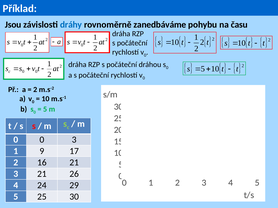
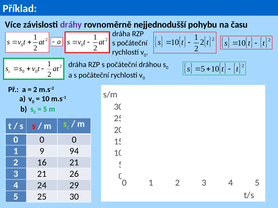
Jsou: Jsou -> Více (13, 25)
dráhy colour: blue -> purple (71, 25)
zanedbáváme: zanedbáváme -> nejjednodušší (160, 25)
3: 3 -> 0 (74, 140)
17: 17 -> 94 (74, 151)
